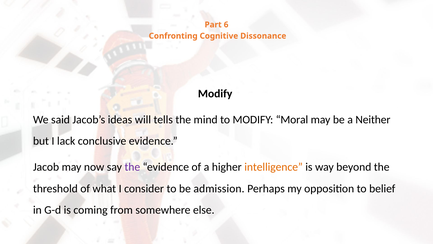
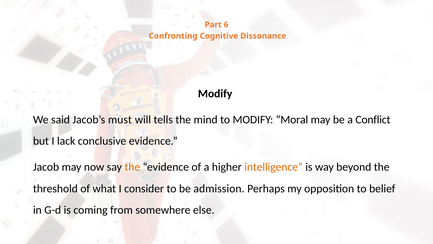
ideas: ideas -> must (120, 119)
Neither: Neither -> Conflict (373, 119)
the colour: purple -> orange (132, 167)
